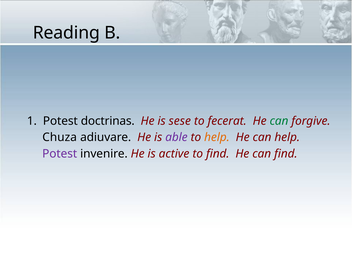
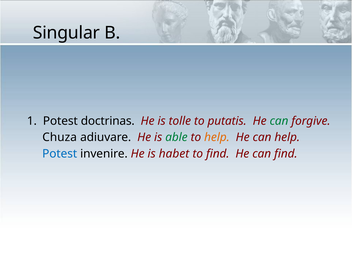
Reading: Reading -> Singular (66, 33)
sese: sese -> tolle (180, 121)
fecerat: fecerat -> putatis (227, 121)
able colour: purple -> green (176, 137)
Potest colour: purple -> blue (60, 154)
active: active -> habet (174, 154)
